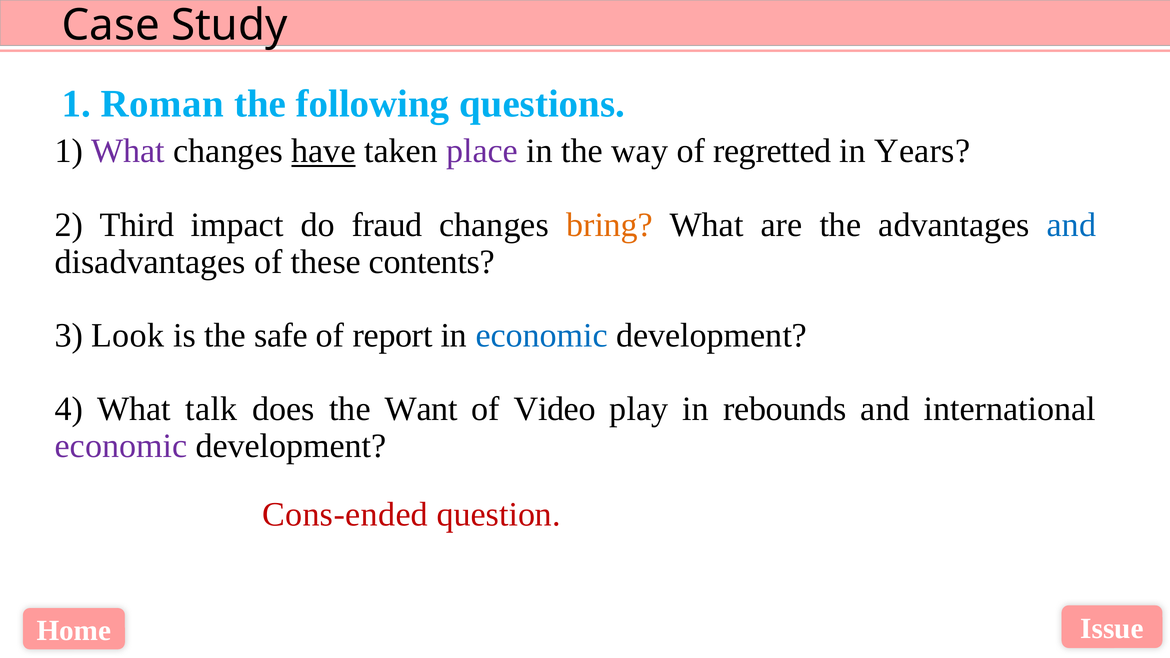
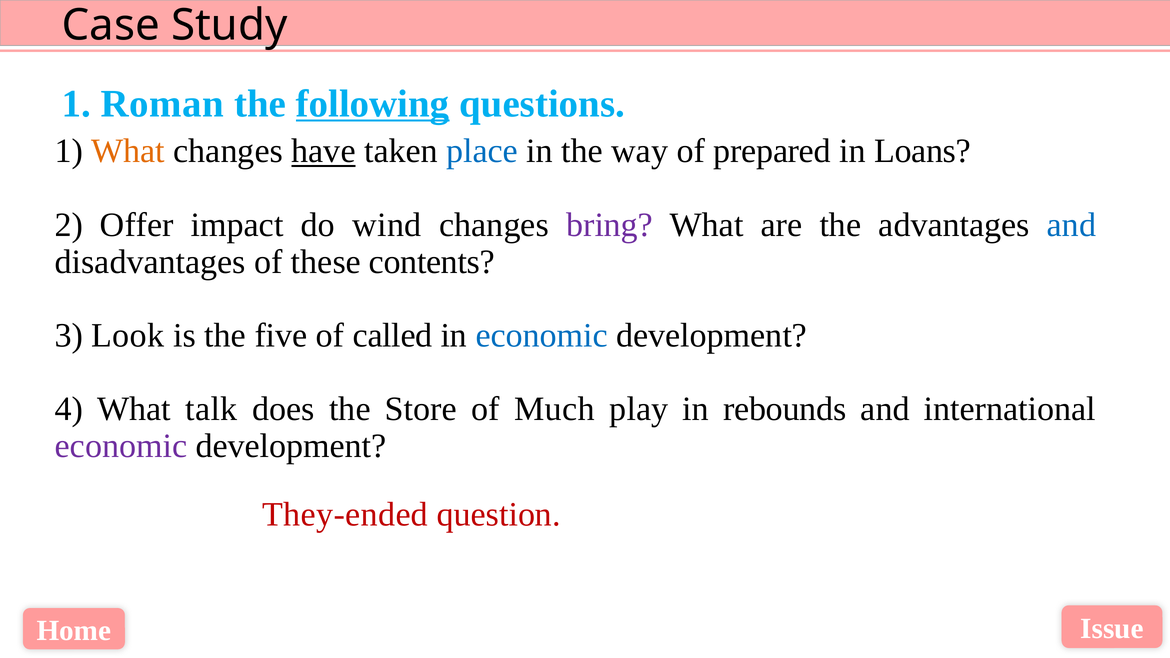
following underline: none -> present (373, 104)
What colour: purple -> orange (128, 151)
place colour: purple -> blue (482, 151)
regretted: regretted -> prepared (772, 151)
Years: Years -> Loans (922, 151)
Third: Third -> Offer (137, 225)
fraud: fraud -> wind (387, 225)
bring colour: orange -> purple (610, 225)
safe: safe -> five (281, 335)
report: report -> called (393, 335)
Want: Want -> Store (421, 409)
Video: Video -> Much (554, 409)
Cons-ended: Cons-ended -> They-ended (345, 514)
